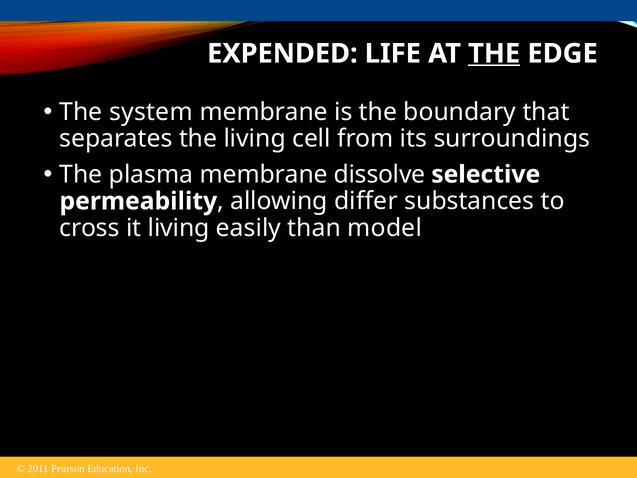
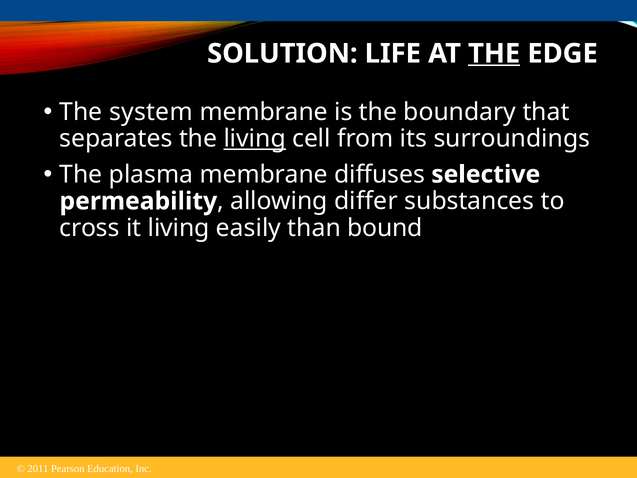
EXPENDED: EXPENDED -> SOLUTION (282, 54)
living underline: none -> present (255, 139)
dissolve: dissolve -> diffuses (380, 174)
model: model -> bound (385, 228)
